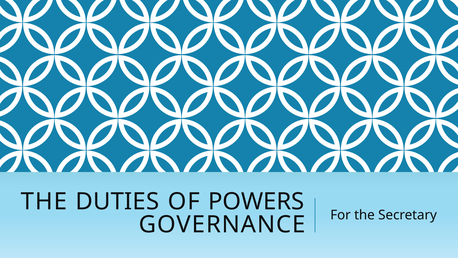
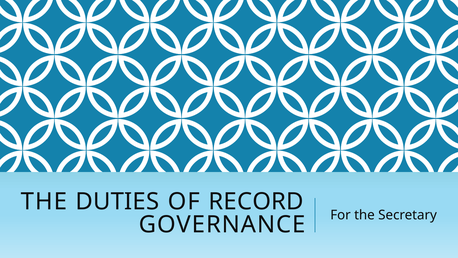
POWERS: POWERS -> RECORD (256, 201)
